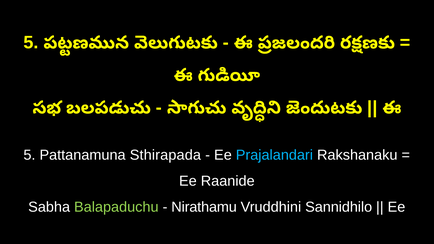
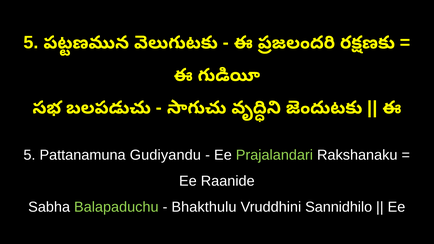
Sthirapada: Sthirapada -> Gudiyandu (165, 155)
Prajalandari colour: light blue -> light green (274, 155)
Nirathamu: Nirathamu -> Bhakthulu (204, 207)
